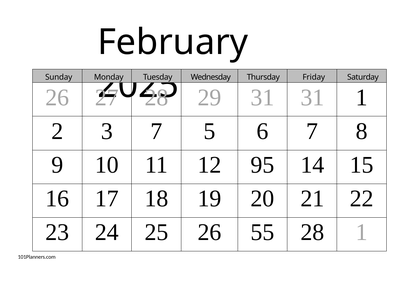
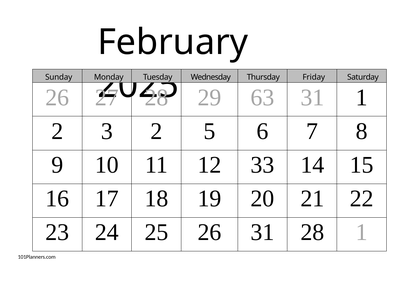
29 31: 31 -> 63 (262, 97)
3 7: 7 -> 2 (156, 131)
95: 95 -> 33 (262, 164)
26 55: 55 -> 31 (262, 232)
